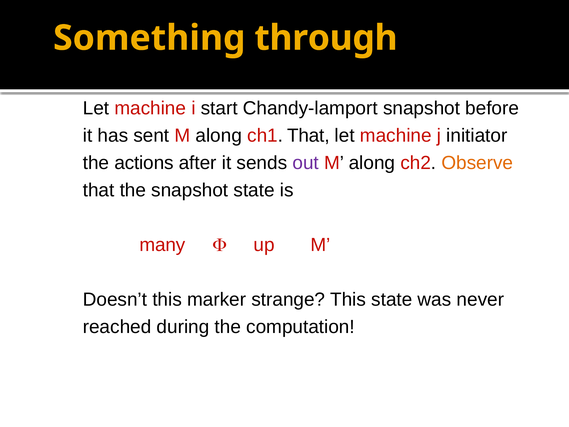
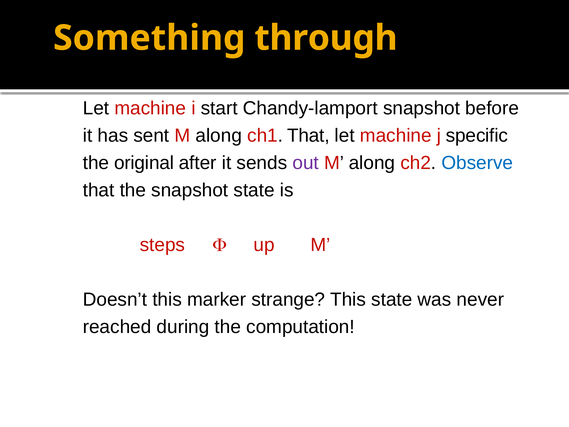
initiator: initiator -> specific (477, 136)
actions: actions -> original (144, 163)
Observe colour: orange -> blue (477, 163)
many: many -> steps (162, 245)
